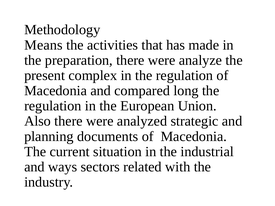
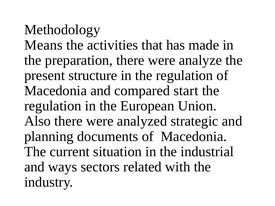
complex: complex -> structure (93, 76)
long: long -> start (186, 91)
